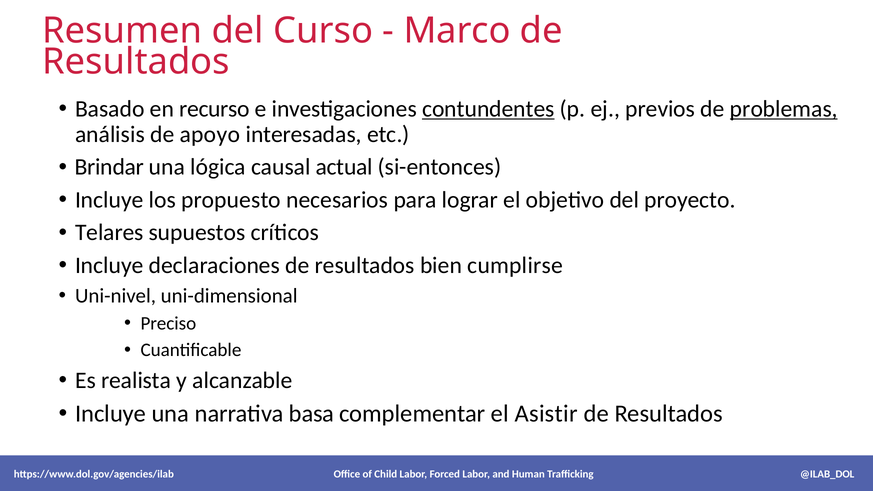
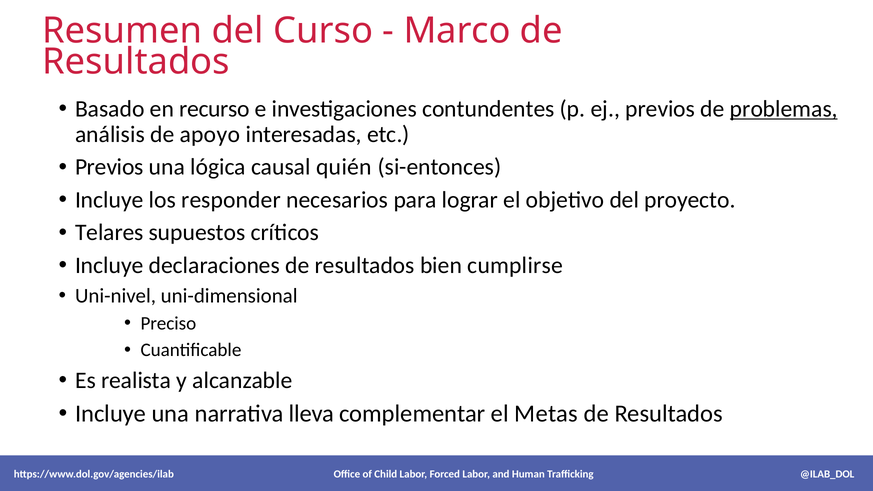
contundentes underline: present -> none (488, 109)
Brindar: Brindar -> Previos (109, 167)
actual: actual -> quién (344, 167)
propuesto: propuesto -> responder (231, 200)
basa: basa -> lleva (312, 414)
Asistir: Asistir -> Metas (546, 414)
